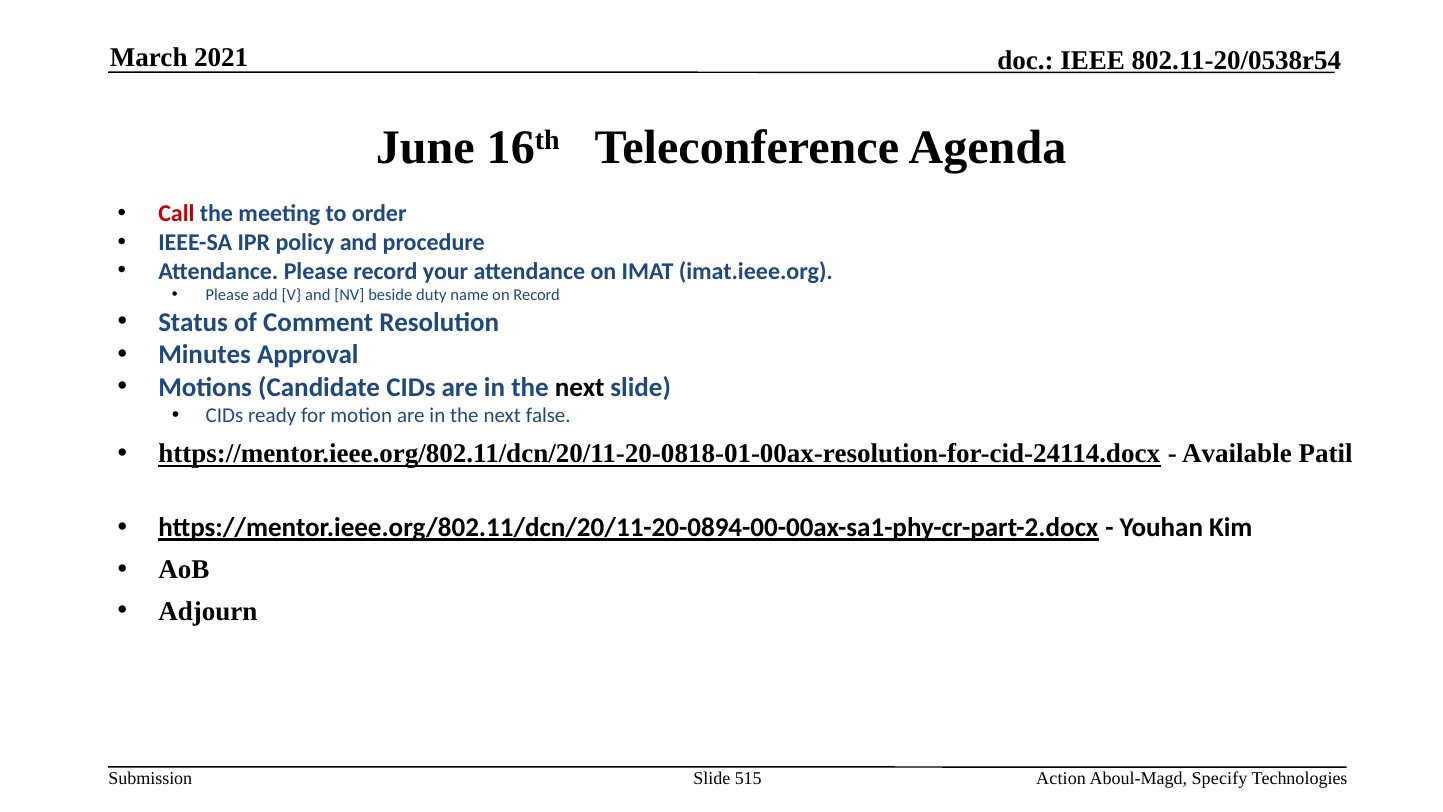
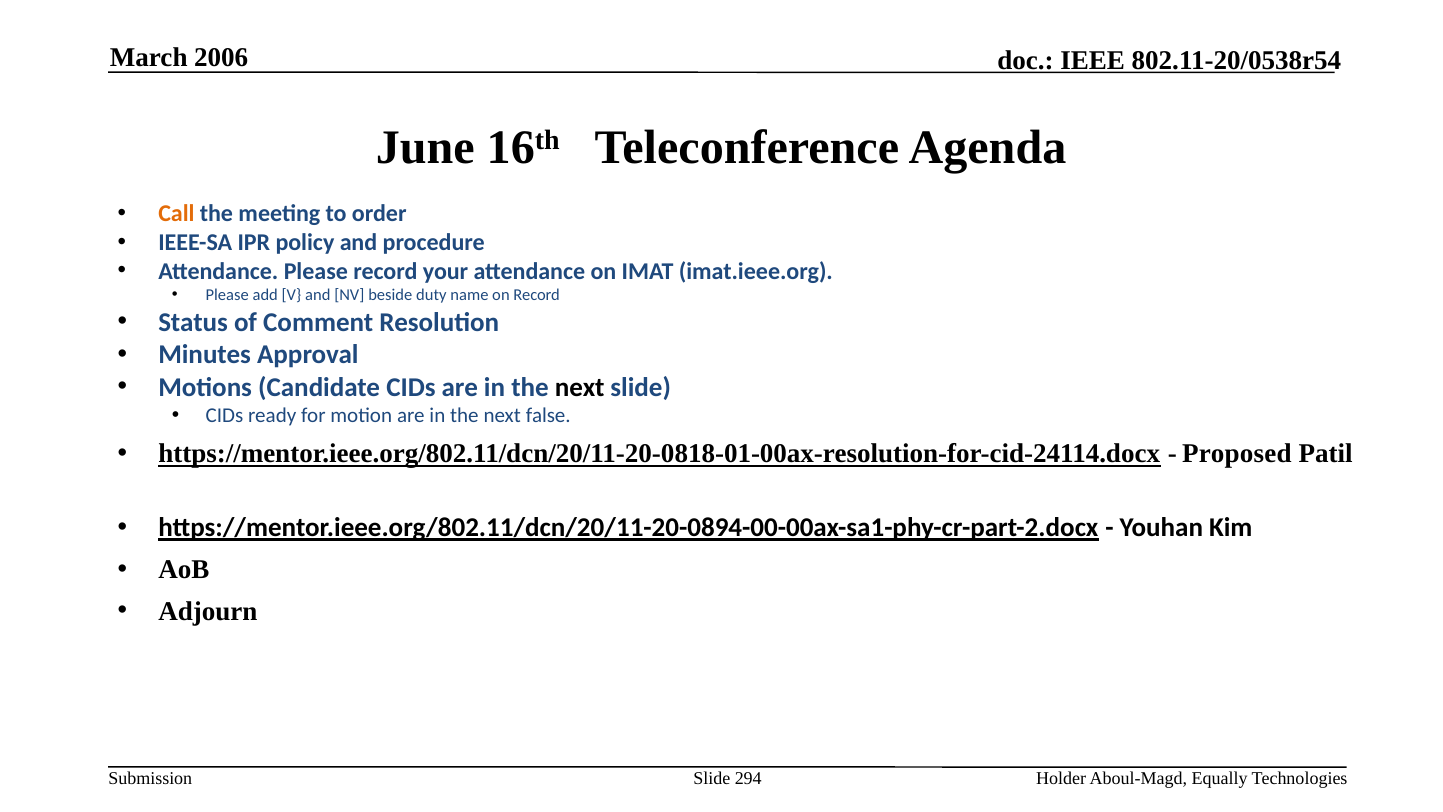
2021: 2021 -> 2006 (221, 57)
Call colour: red -> orange (176, 214)
Available: Available -> Proposed (1237, 454)
515: 515 -> 294 (748, 778)
Action: Action -> Holder (1061, 778)
Specify: Specify -> Equally (1220, 778)
